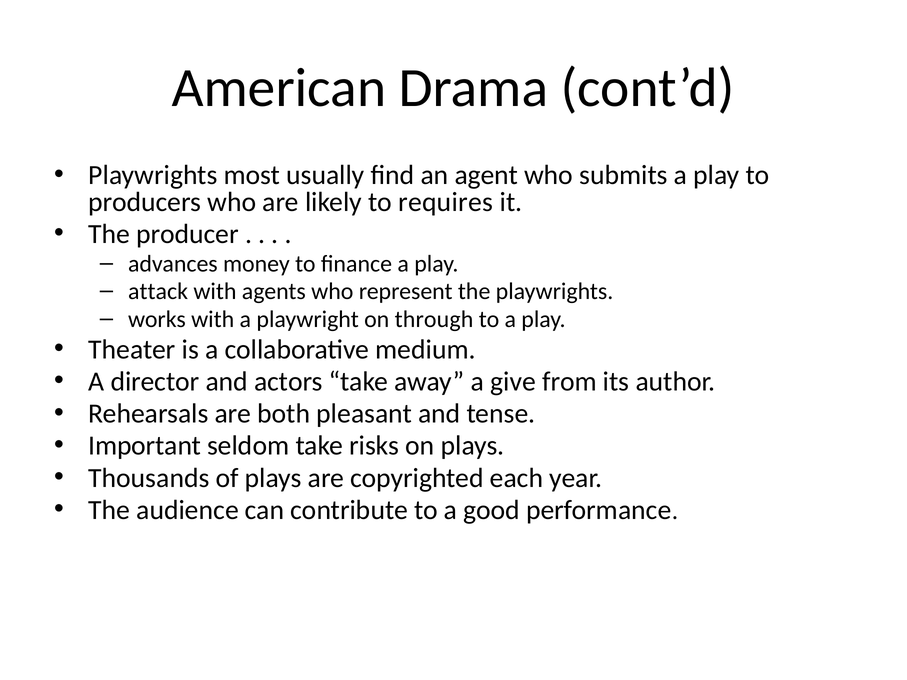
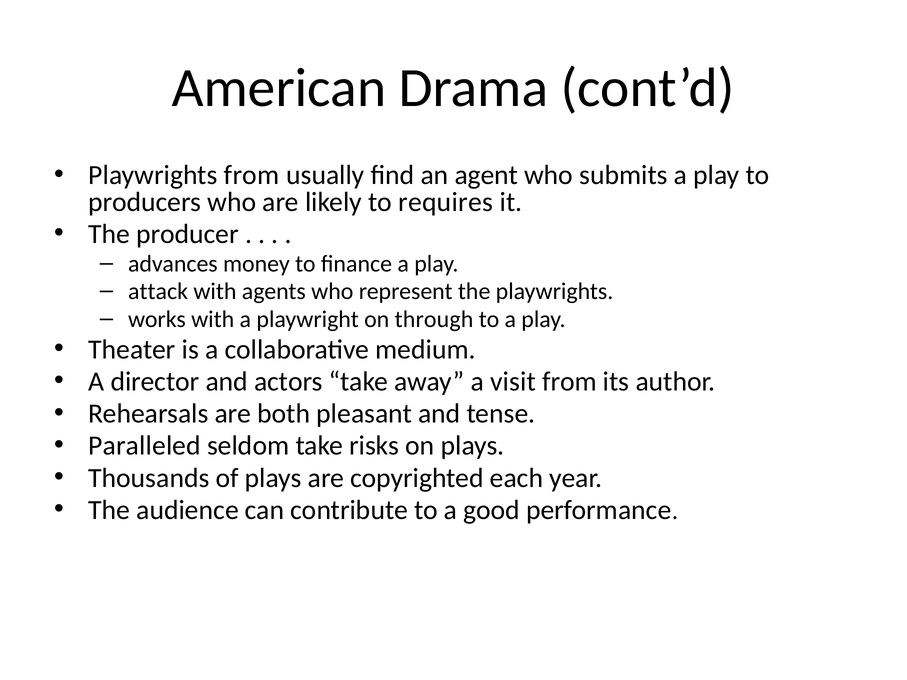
Playwrights most: most -> from (252, 175)
give: give -> visit (513, 382)
Important: Important -> Paralleled (145, 446)
